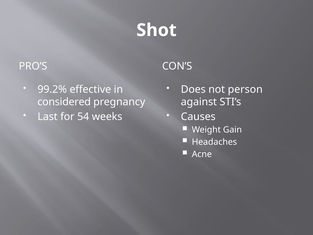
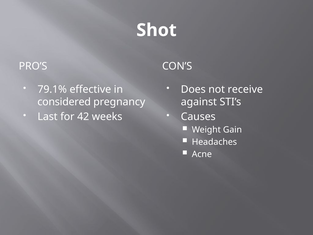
99.2%: 99.2% -> 79.1% (52, 89)
person: person -> receive (245, 89)
54: 54 -> 42 (83, 117)
